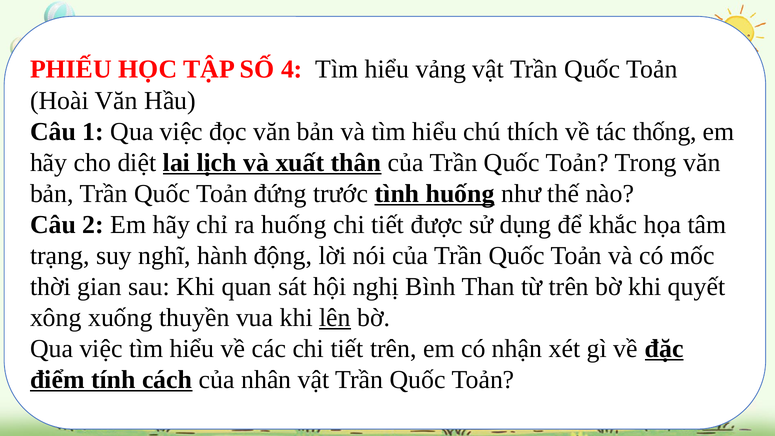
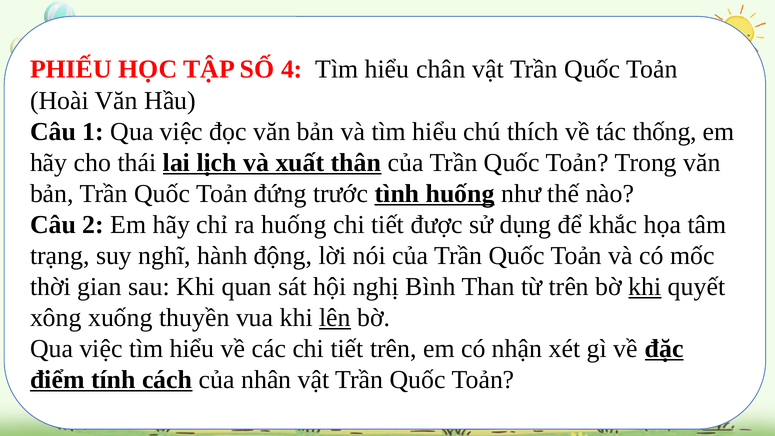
vảng: vảng -> chân (441, 69)
diệt: diệt -> thái (137, 162)
khi underline: none -> present (645, 287)
